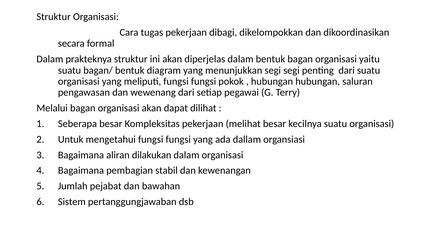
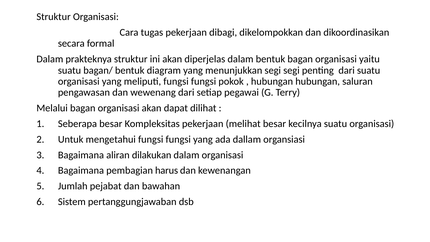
stabil: stabil -> harus (167, 170)
